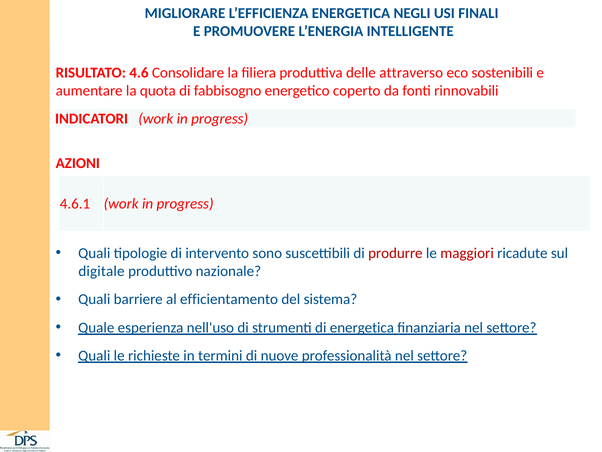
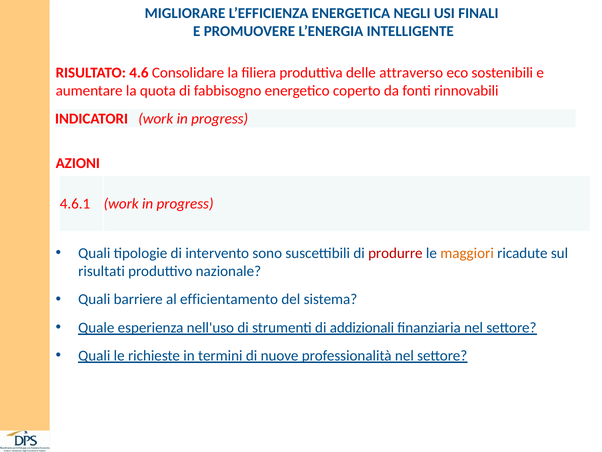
maggiori colour: red -> orange (467, 253)
digitale: digitale -> risultati (102, 271)
di energetica: energetica -> addizionali (362, 327)
